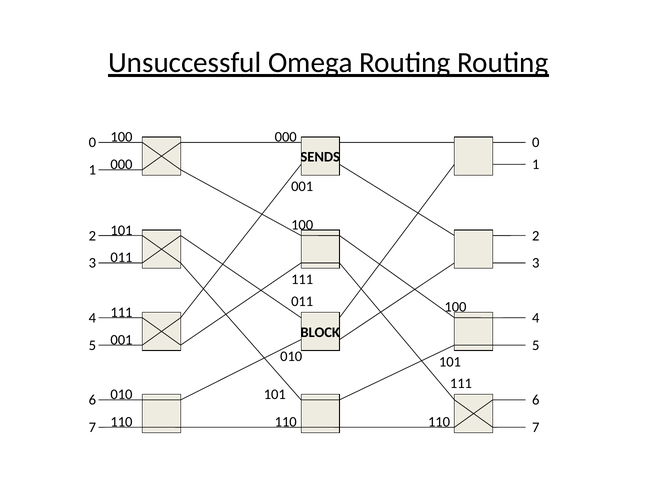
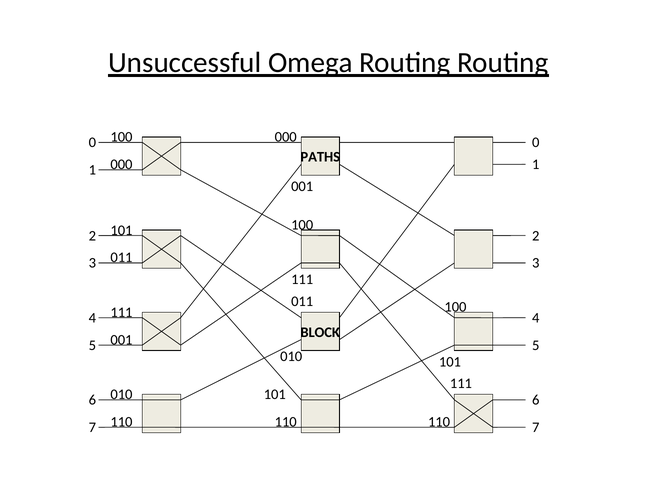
SENDS: SENDS -> PATHS (320, 157)
